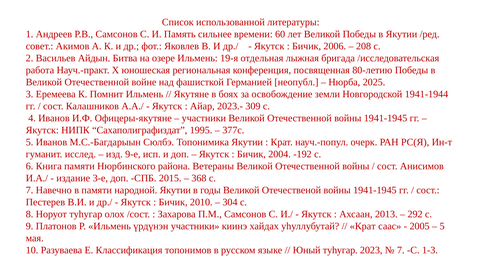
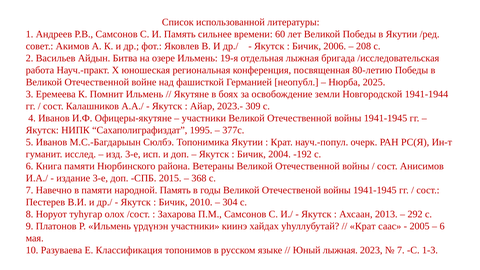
изд 9-е: 9-е -> 3-е (133, 154)
народной Якутии: Якутии -> Память (175, 190)
5: 5 -> 6 (442, 226)
Юный туһугар: туһугар -> лыжная (340, 250)
